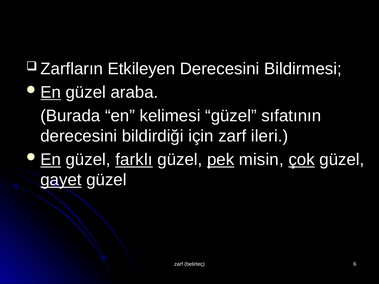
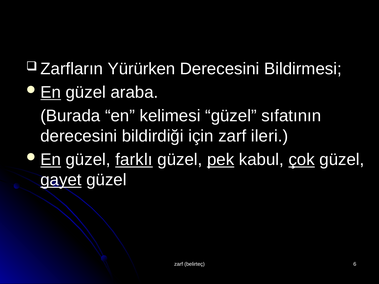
Etkileyen: Etkileyen -> Yürürken (142, 69)
misin: misin -> kabul (261, 160)
